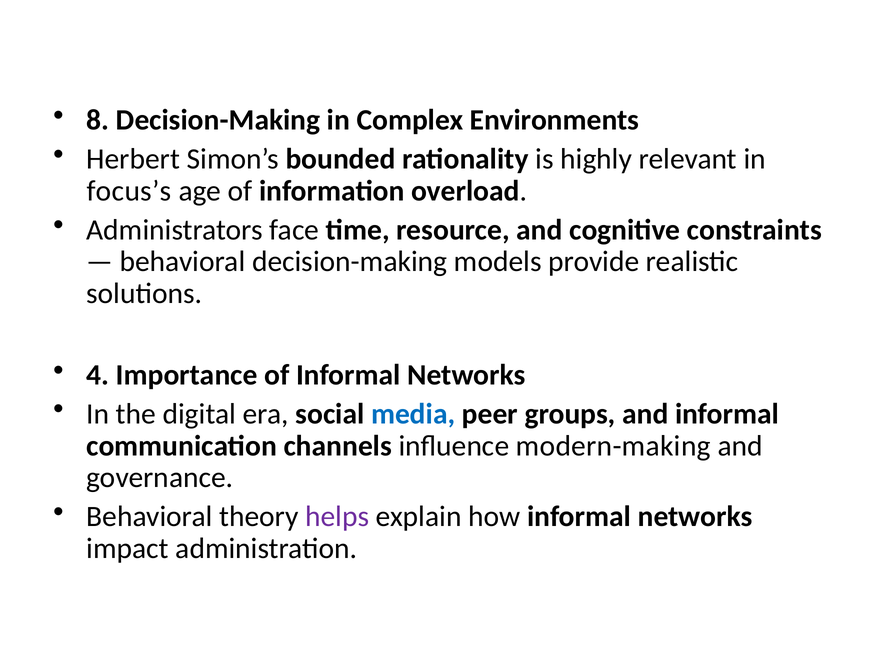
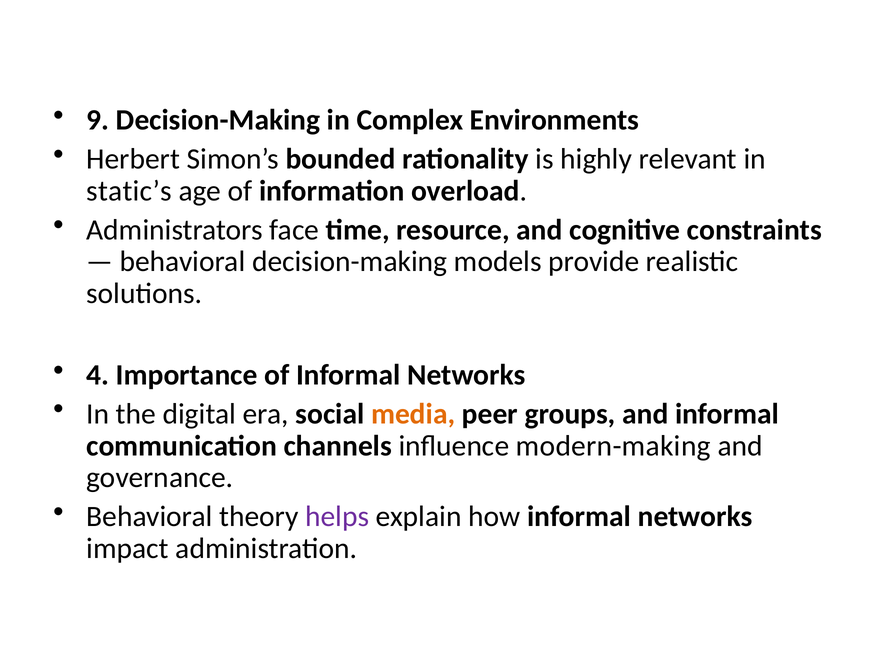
8: 8 -> 9 (98, 120)
focus’s: focus’s -> static’s (129, 191)
media colour: blue -> orange (413, 414)
